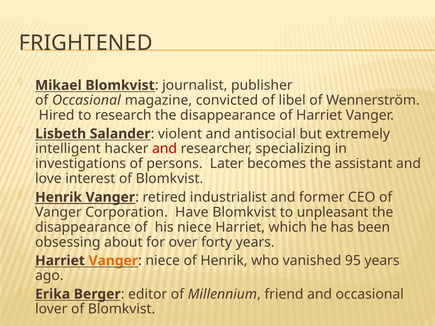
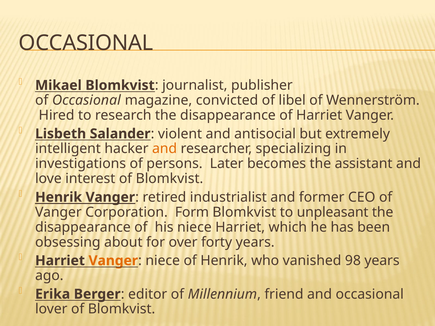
FRIGHTENED: FRIGHTENED -> OCCASIONAL (86, 43)
and colour: red -> orange (165, 149)
Have: Have -> Form (192, 212)
95: 95 -> 98 (353, 261)
